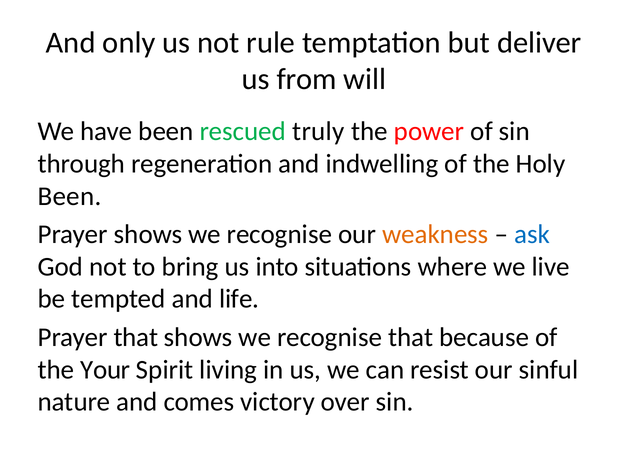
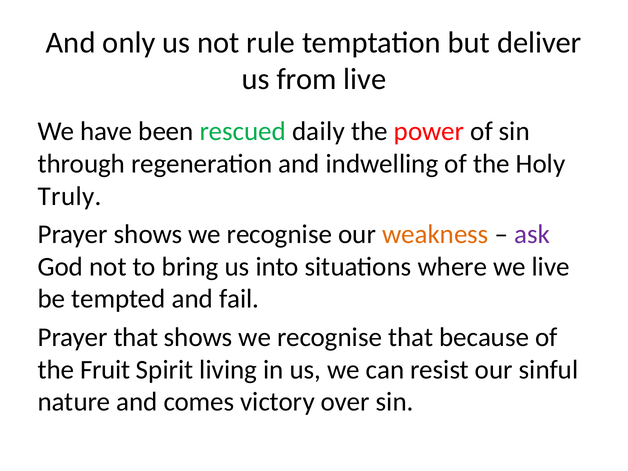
from will: will -> live (365, 79)
truly: truly -> daily (318, 131)
Been: Been -> Truly (70, 196)
ask colour: blue -> purple (532, 234)
life: life -> fail (239, 299)
Your: Your -> Fruit (105, 370)
